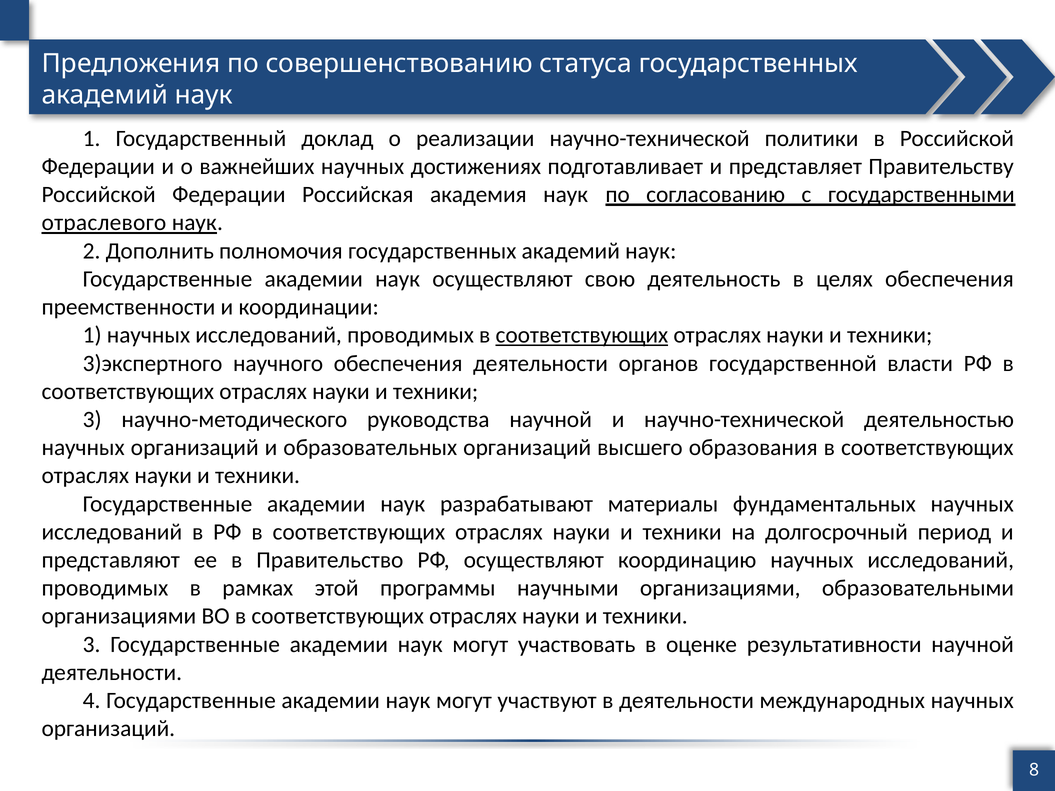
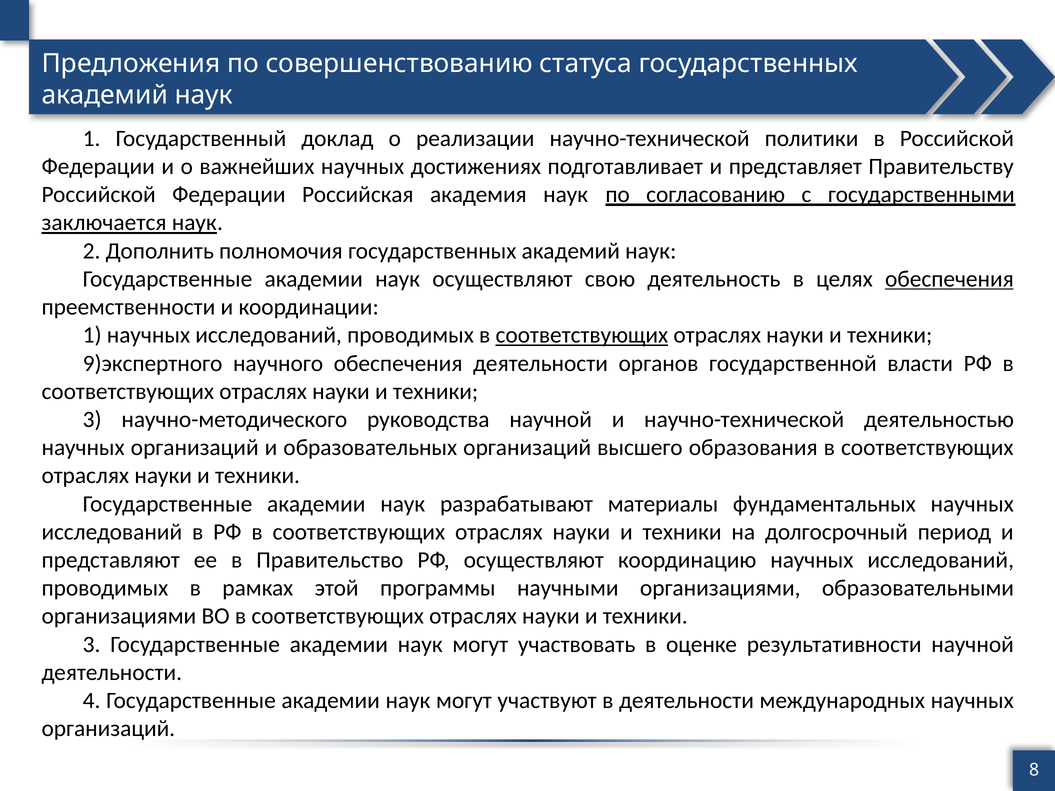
отраслевого: отраслевого -> заключается (104, 223)
обеспечения underline: none -> present (949, 279)
3)экспертного: 3)экспертного -> 9)экспертного (153, 363)
